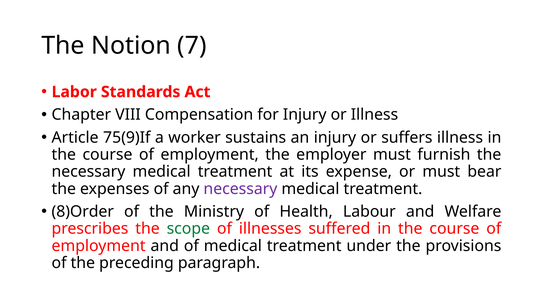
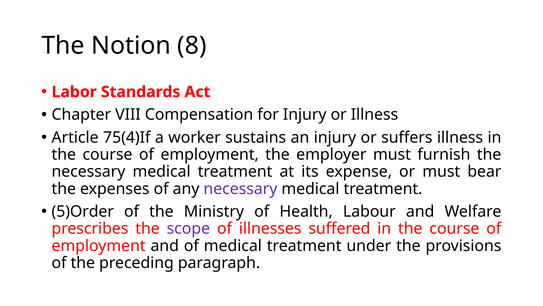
7: 7 -> 8 (192, 46)
75(9)If: 75(9)If -> 75(4)If (127, 137)
8)Order: 8)Order -> 5)Order (83, 211)
scope colour: green -> purple (188, 228)
